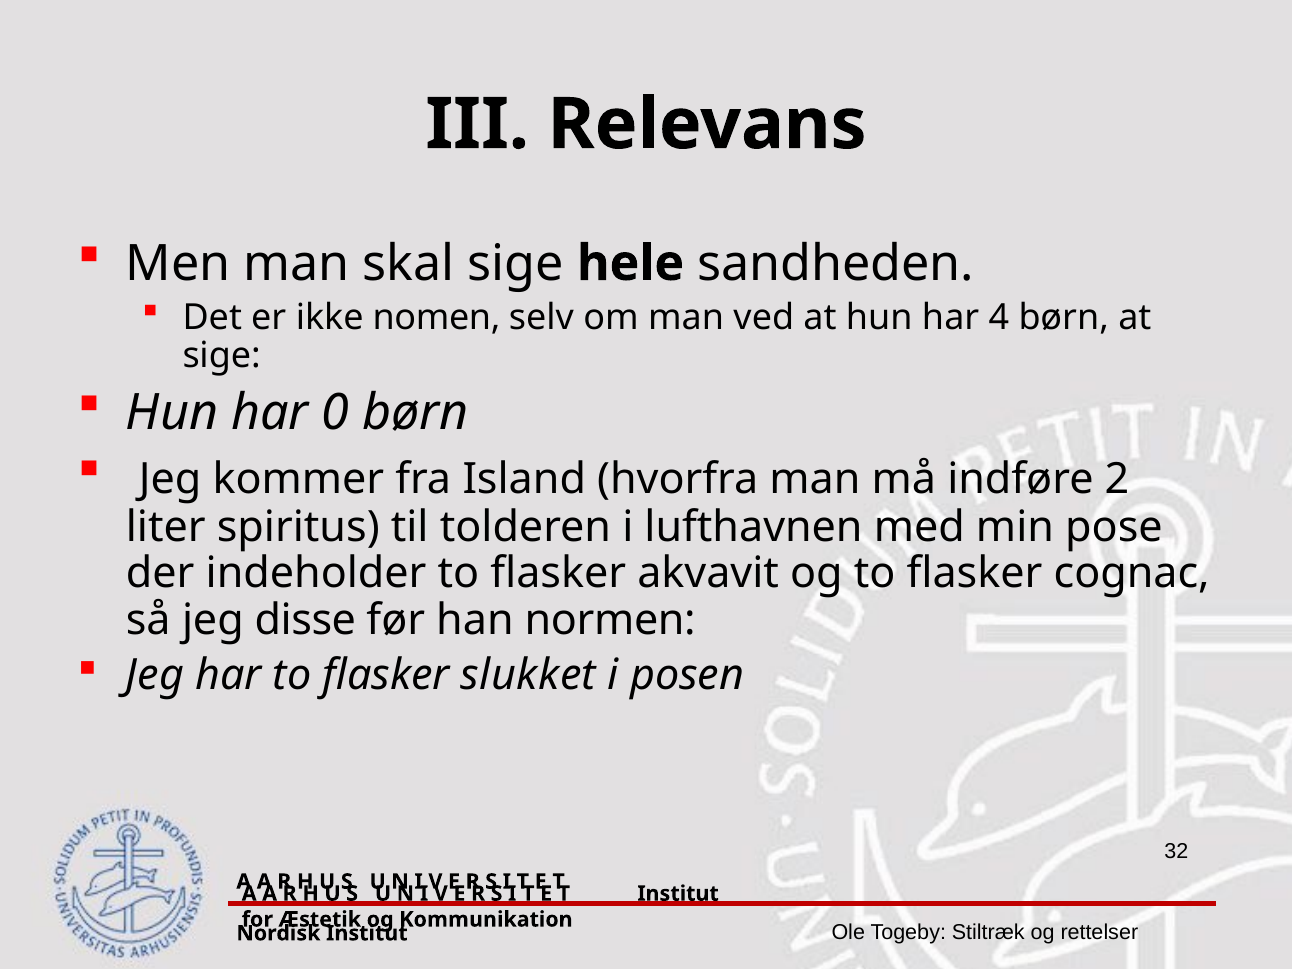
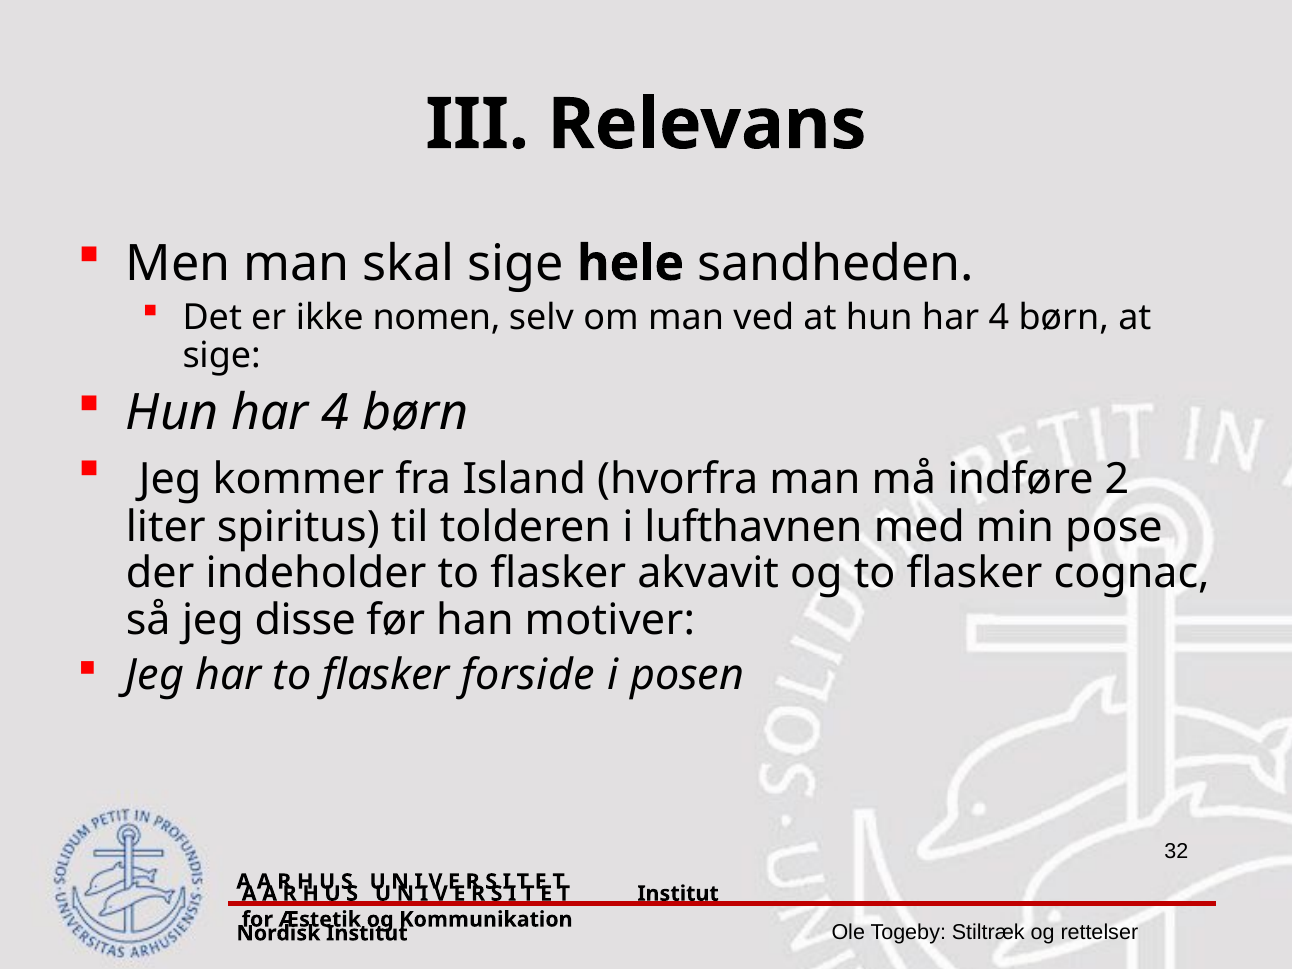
0: 0 -> 4 (335, 412)
normen: normen -> motiver (610, 620)
slukket: slukket -> forside (528, 675)
